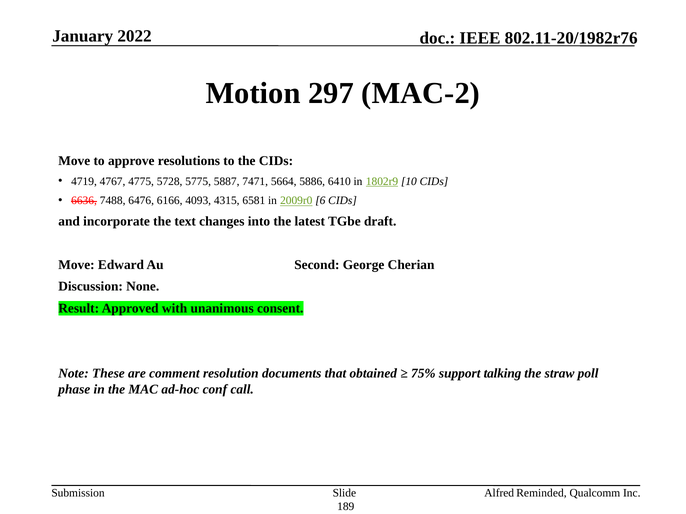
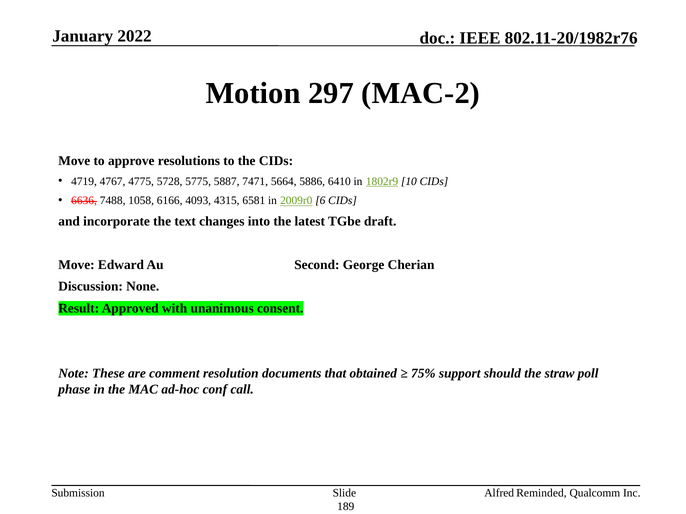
6476: 6476 -> 1058 (141, 201)
talking: talking -> should (502, 374)
